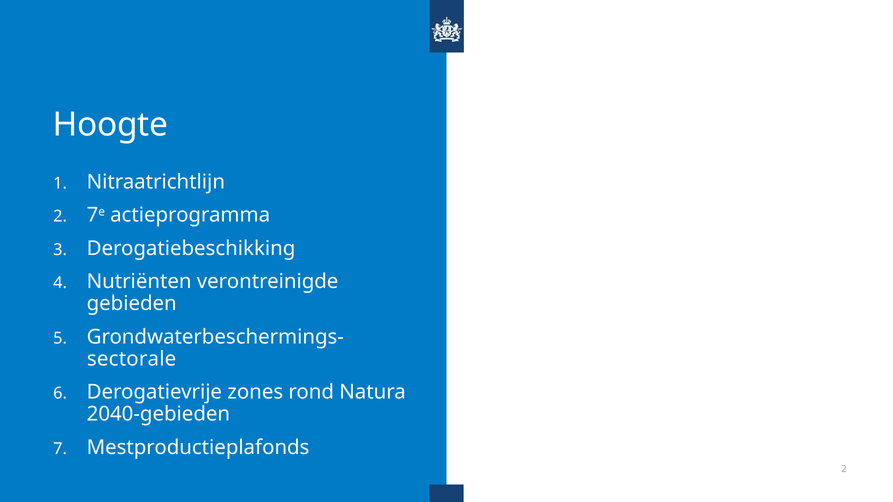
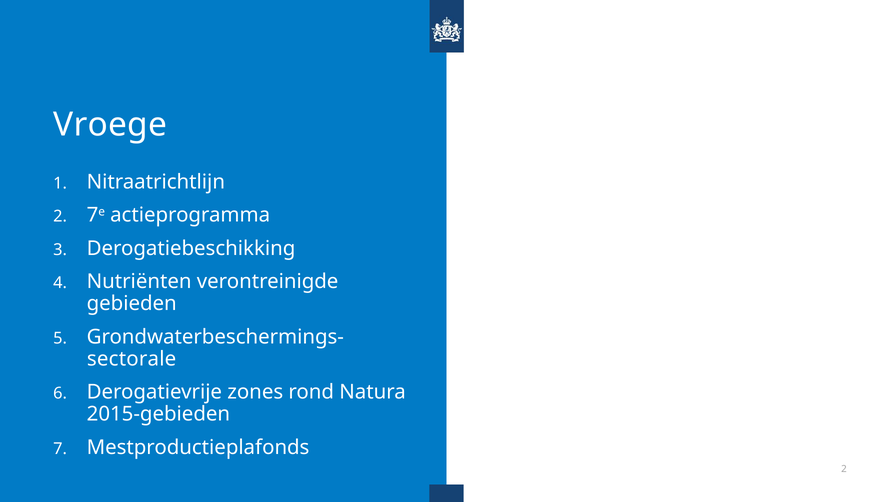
Hoogte: Hoogte -> Vroege (110, 125)
2040-gebieden: 2040-gebieden -> 2015-gebieden (158, 415)
